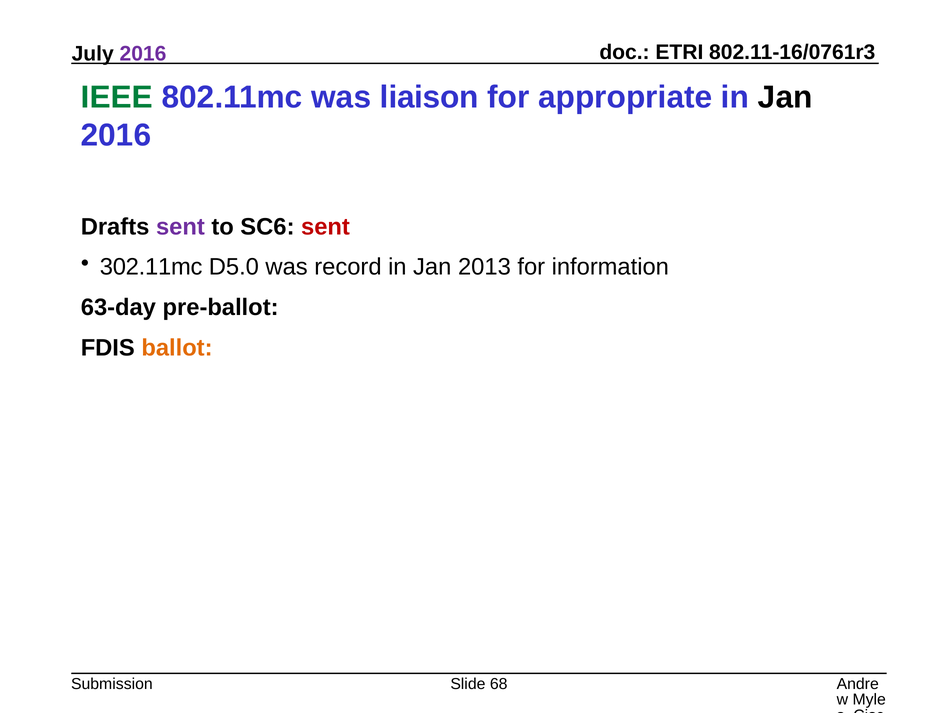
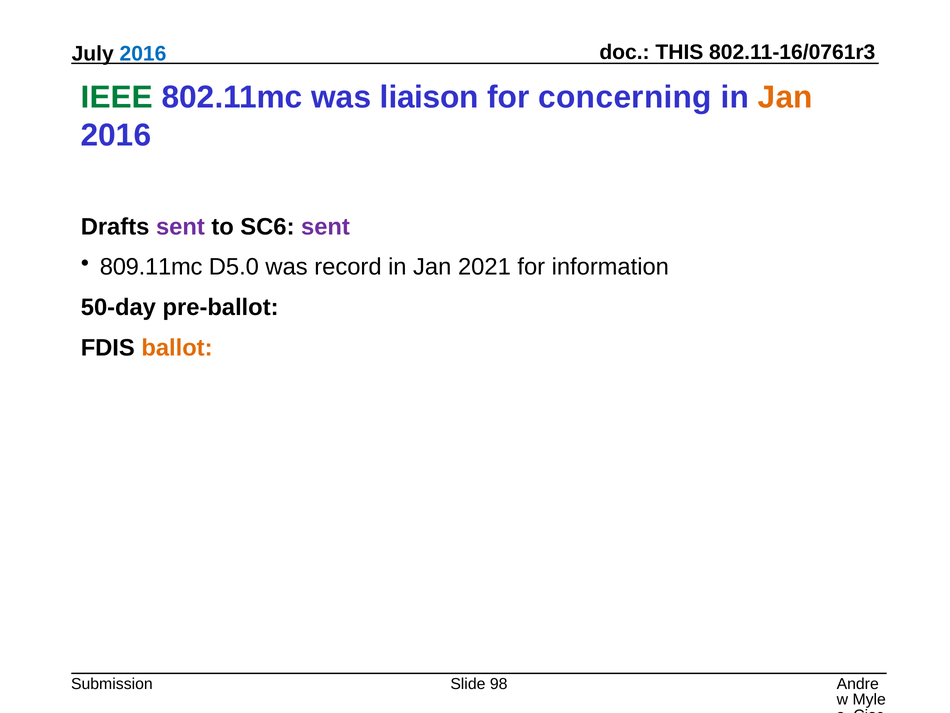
ETRI: ETRI -> THIS (679, 52)
2016 colour: purple -> blue (143, 54)
appropriate: appropriate -> concerning (625, 97)
Jan colour: black -> orange (785, 97)
sent colour: red -> purple (325, 227)
302.11mc: 302.11mc -> 809.11mc (151, 267)
2013: 2013 -> 2021 (484, 267)
63-day: 63-day -> 50-day (118, 307)
68: 68 -> 98 (499, 683)
